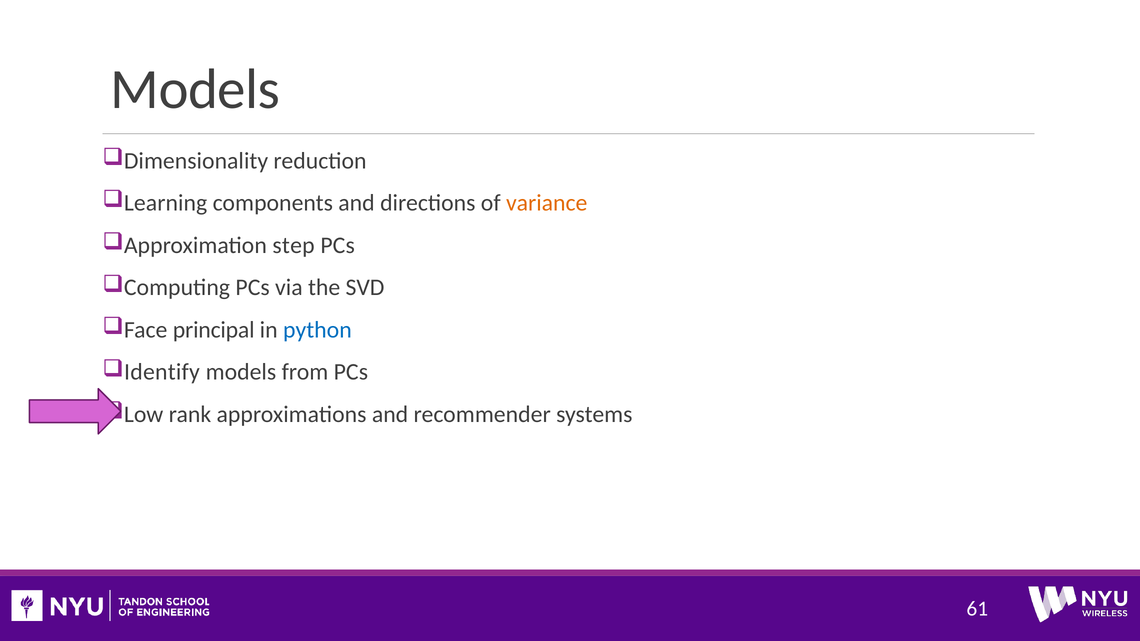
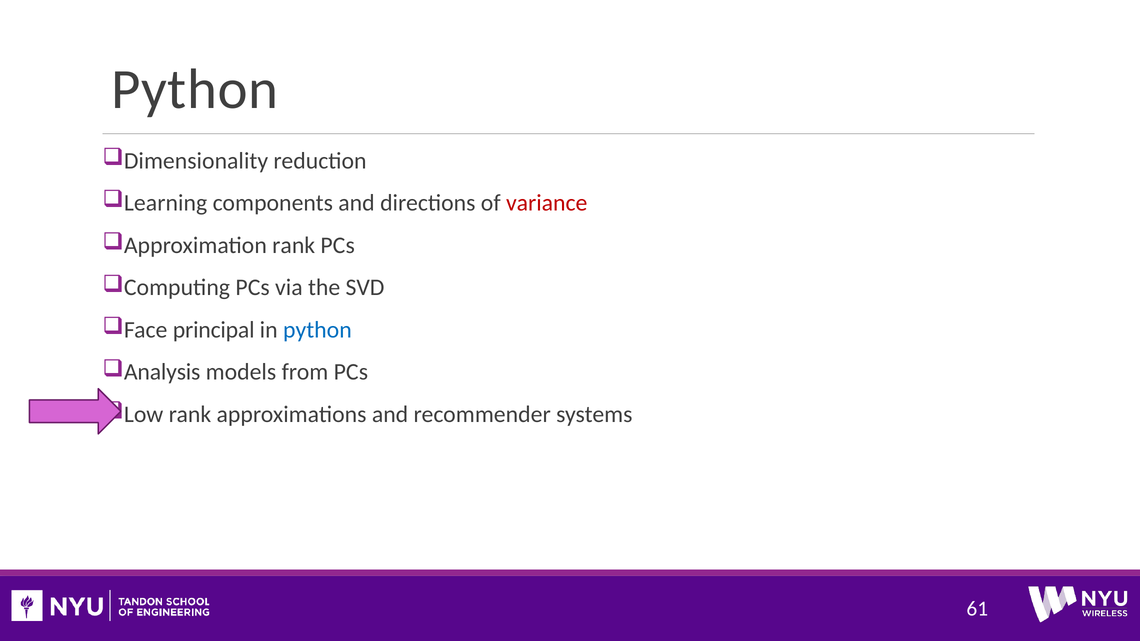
Models: Models -> Python (195, 89)
variance colour: orange -> red (547, 203)
Approximation step: step -> rank (294, 245)
Identify: Identify -> Analysis (162, 372)
